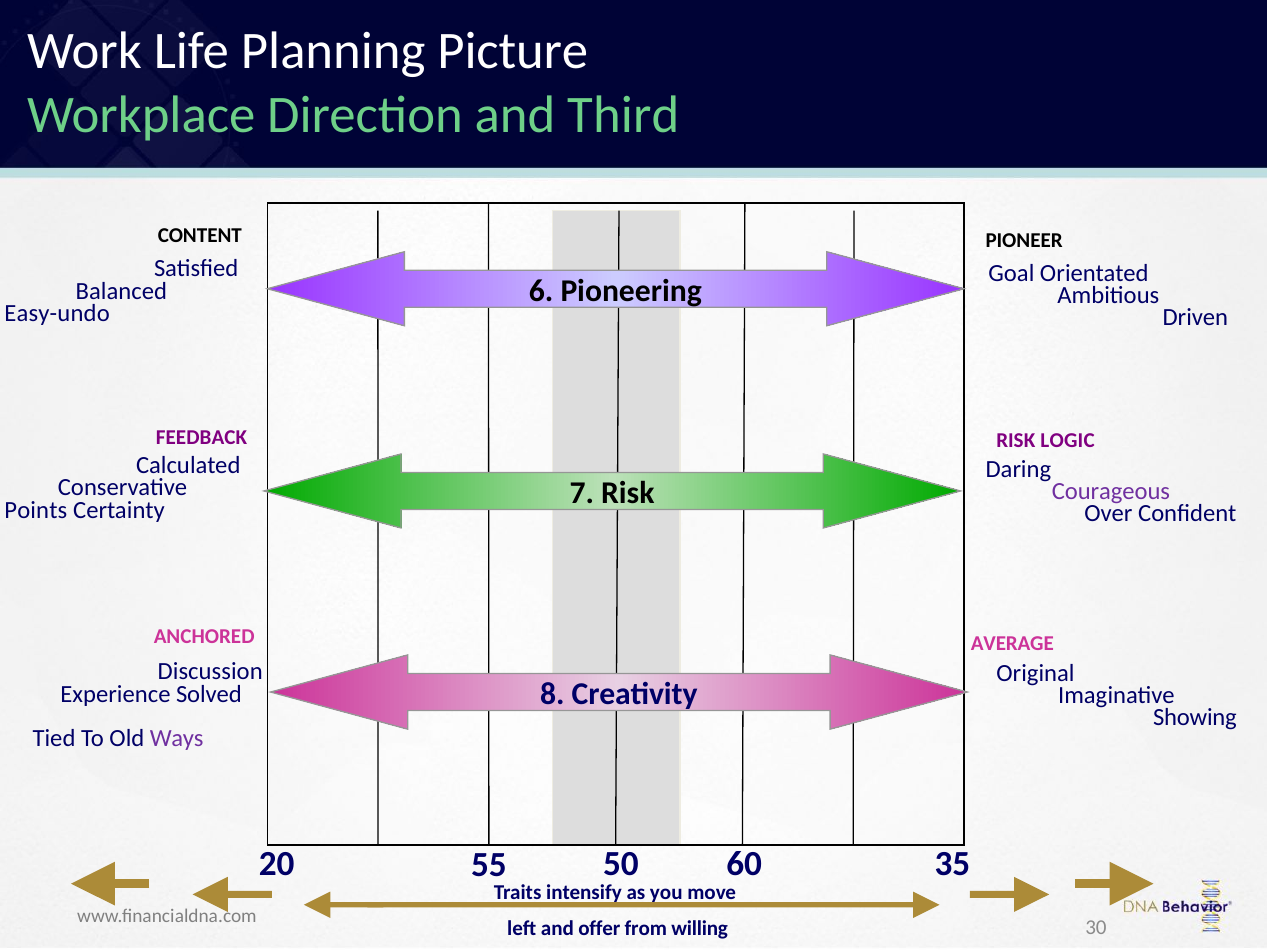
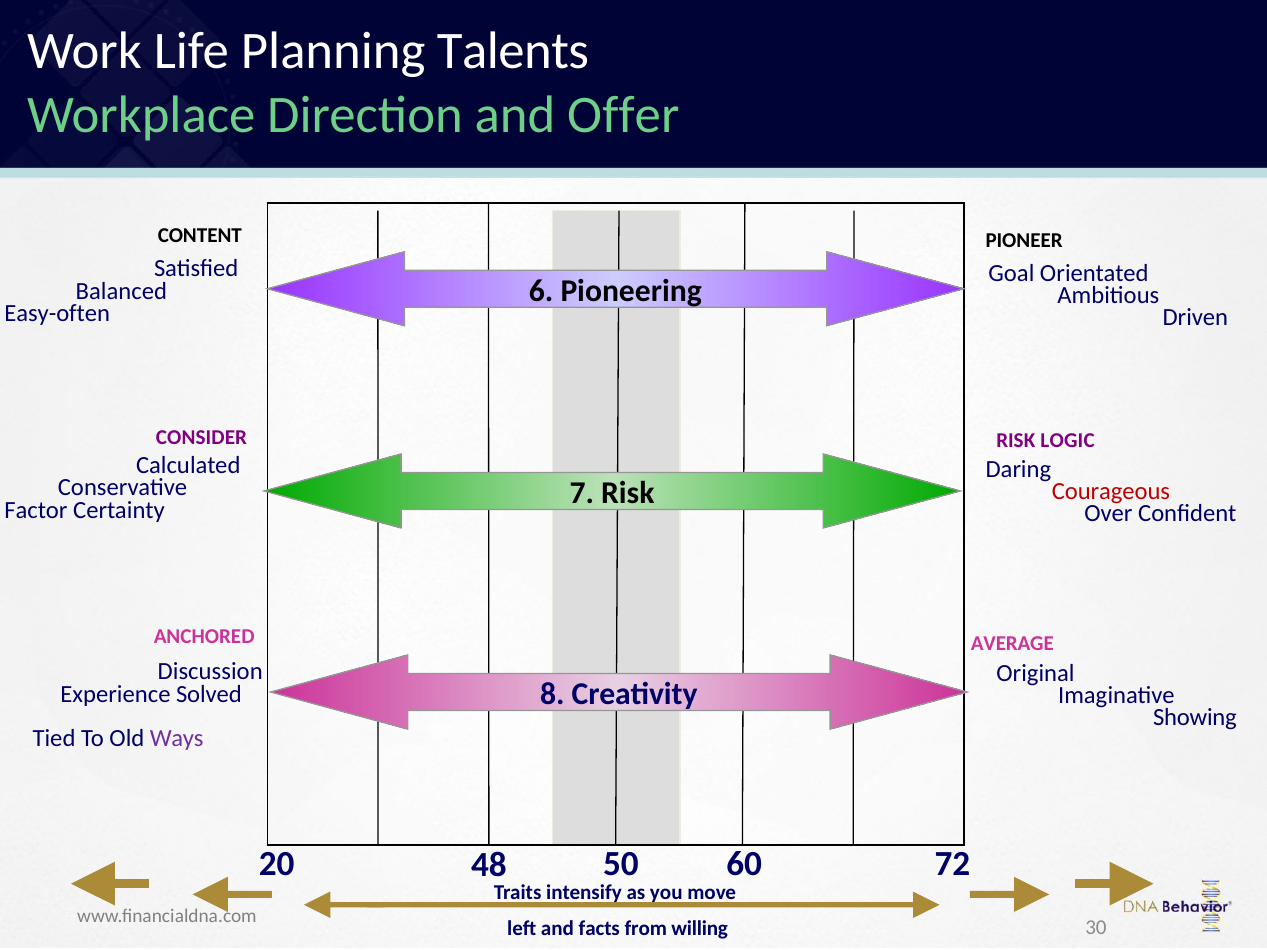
Picture: Picture -> Talents (513, 52)
Third: Third -> Offer (623, 115)
Easy-undo: Easy-undo -> Easy-often (57, 313)
FEEDBACK: FEEDBACK -> CONSIDER (201, 438)
Courageous colour: purple -> red (1111, 491)
Points: Points -> Factor (36, 510)
55: 55 -> 48 (489, 865)
35: 35 -> 72 (952, 864)
offer: offer -> facts (599, 929)
